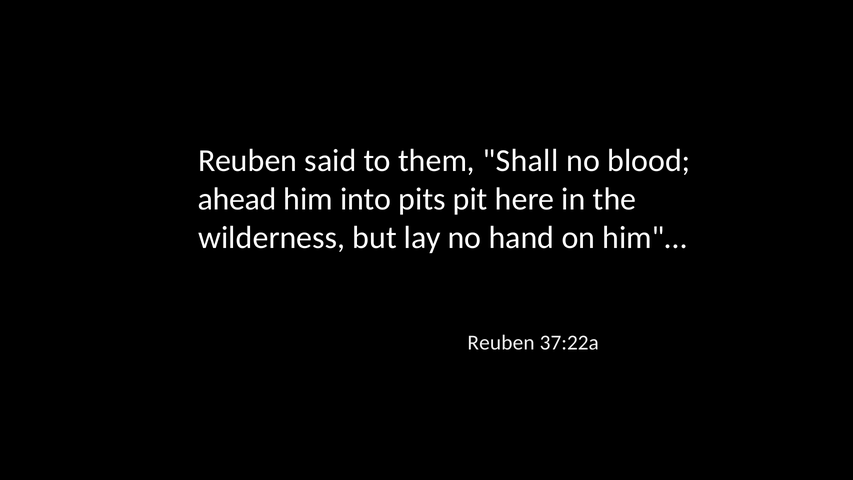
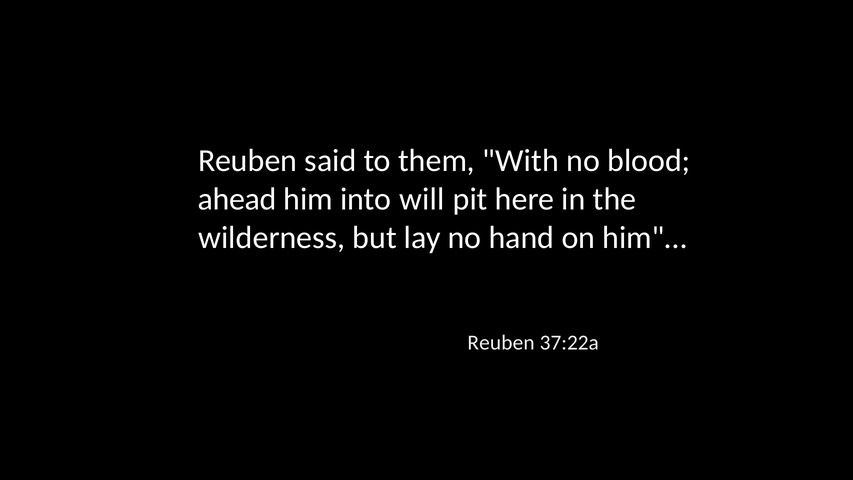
Shall: Shall -> With (521, 161)
pits: pits -> will (422, 199)
